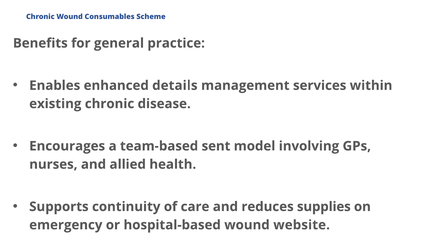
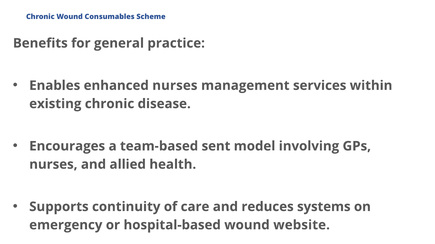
enhanced details: details -> nurses (175, 86)
supplies: supplies -> systems (324, 207)
